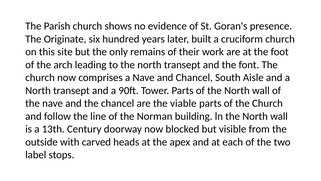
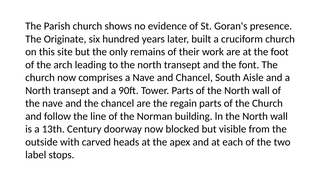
viable: viable -> regain (183, 103)
